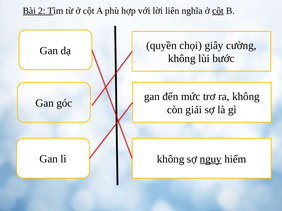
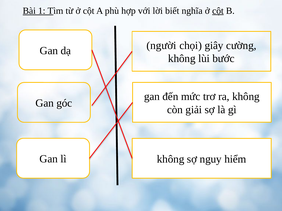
2: 2 -> 1 (42, 11)
liên: liên -> biết (172, 11)
quyền: quyền -> người (161, 46)
nguy underline: present -> none (211, 159)
